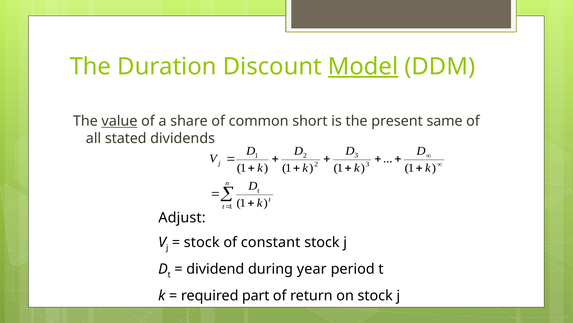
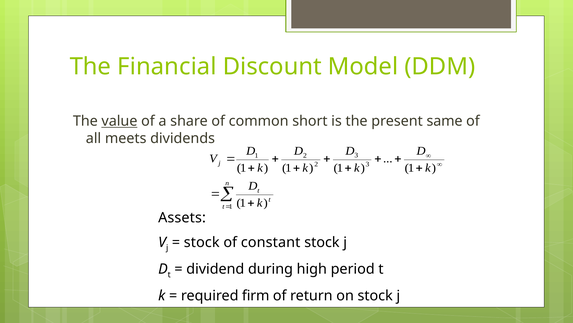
Duration: Duration -> Financial (167, 66)
Model underline: present -> none (363, 66)
stated: stated -> meets (126, 138)
Adjust: Adjust -> Assets (182, 217)
year: year -> high (312, 268)
part: part -> firm (256, 295)
